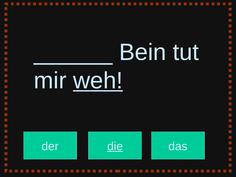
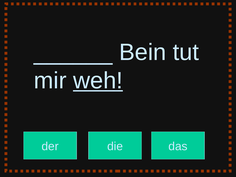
die underline: present -> none (115, 146)
